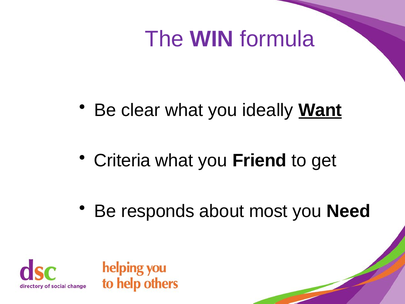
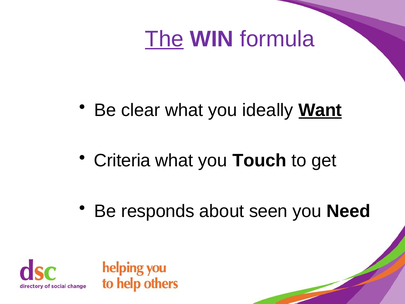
The underline: none -> present (164, 39)
Friend: Friend -> Touch (259, 161)
most: most -> seen (268, 211)
